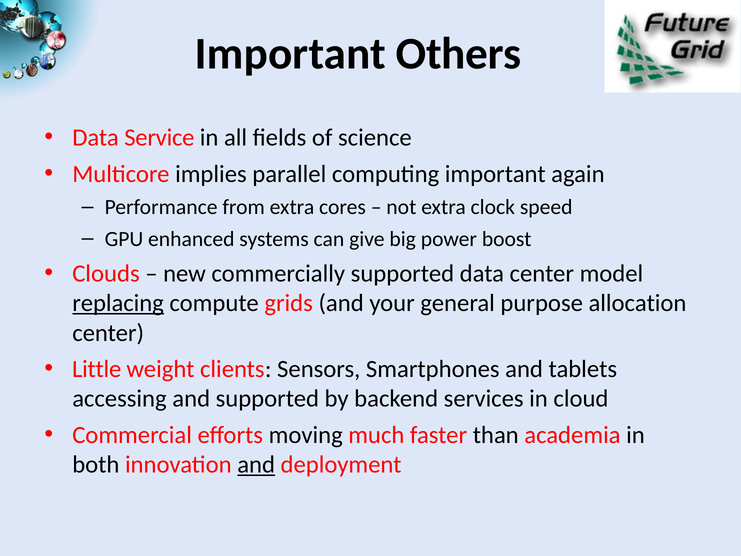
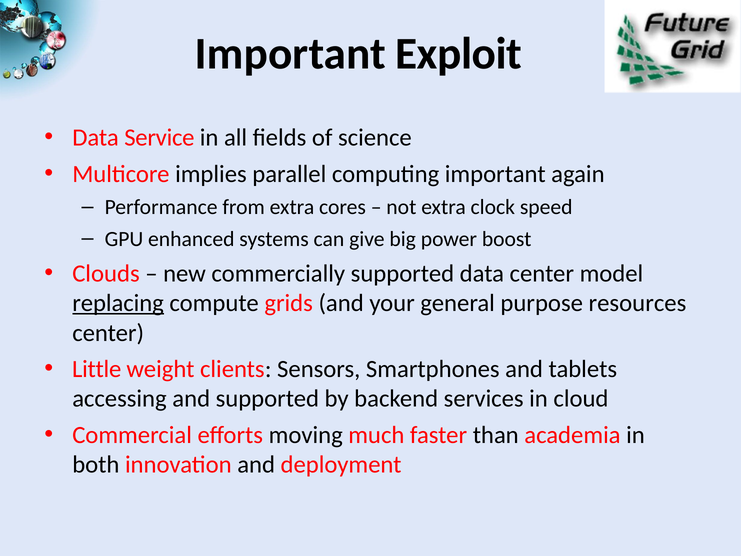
Others: Others -> Exploit (459, 54)
allocation: allocation -> resources (637, 303)
and underline: present -> none (256, 465)
